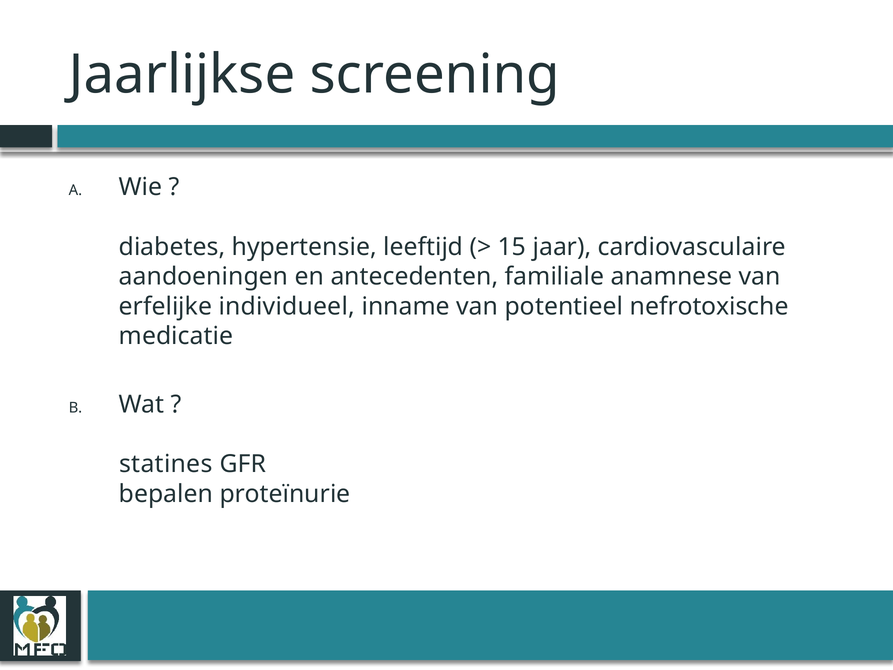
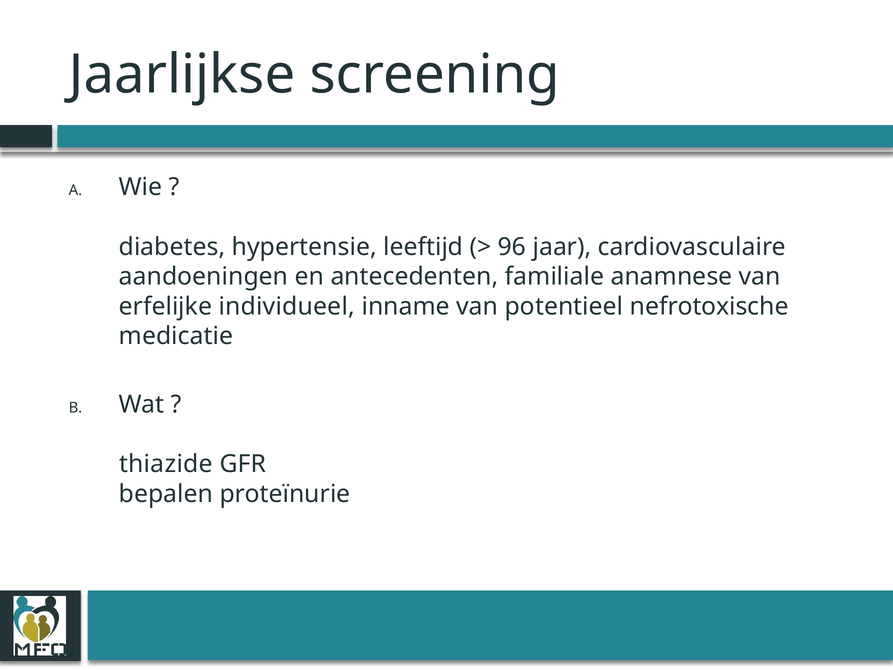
15: 15 -> 96 (512, 247)
statines: statines -> thiazide (166, 464)
